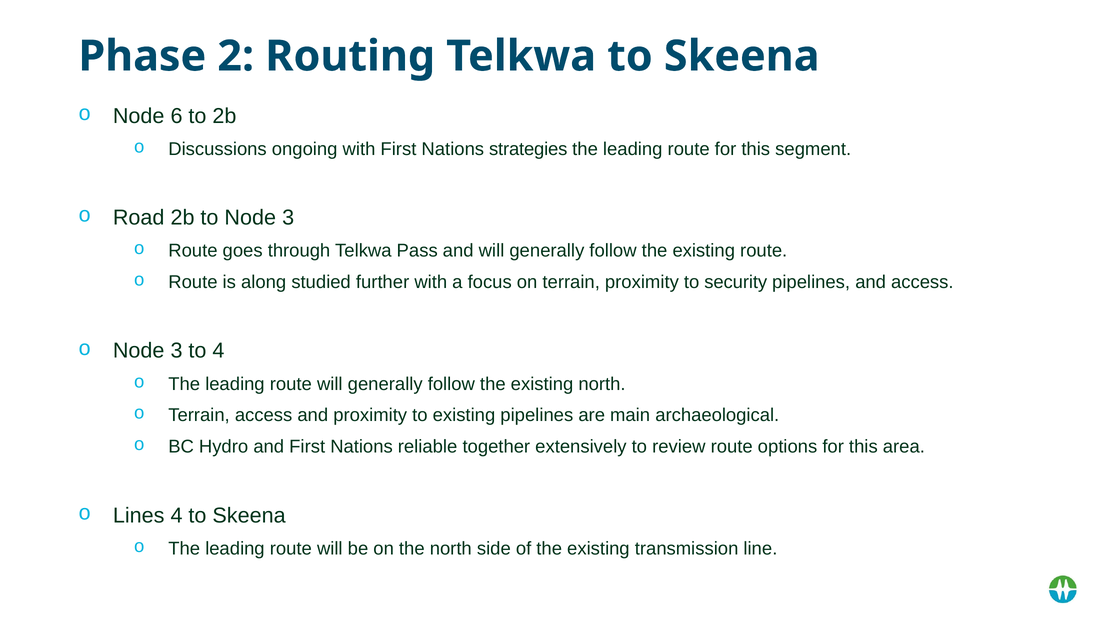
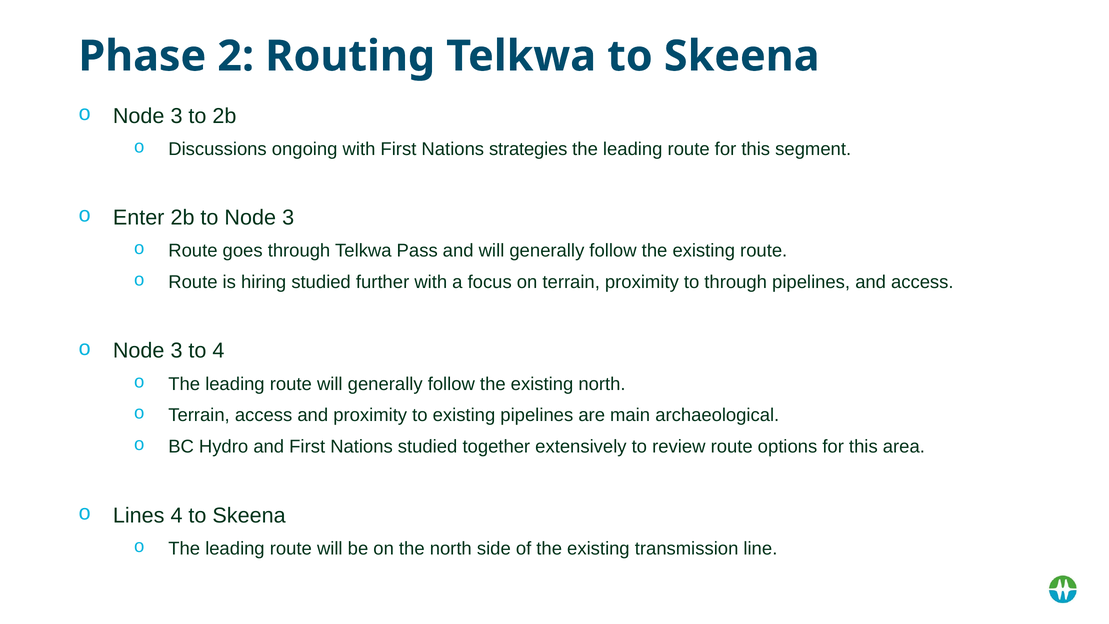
6: 6 -> 3 (177, 116)
Road: Road -> Enter (139, 218)
along: along -> hiring (264, 282)
to security: security -> through (736, 282)
Nations reliable: reliable -> studied (428, 447)
